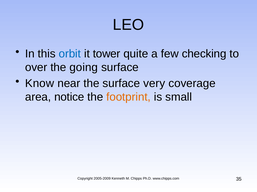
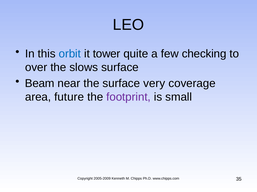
going: going -> slows (84, 68)
Know: Know -> Beam (40, 84)
notice: notice -> future (69, 97)
footprint colour: orange -> purple (129, 97)
